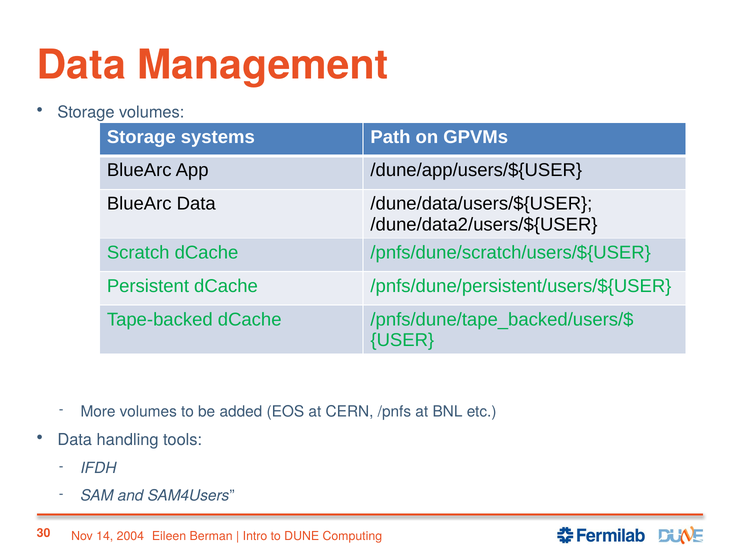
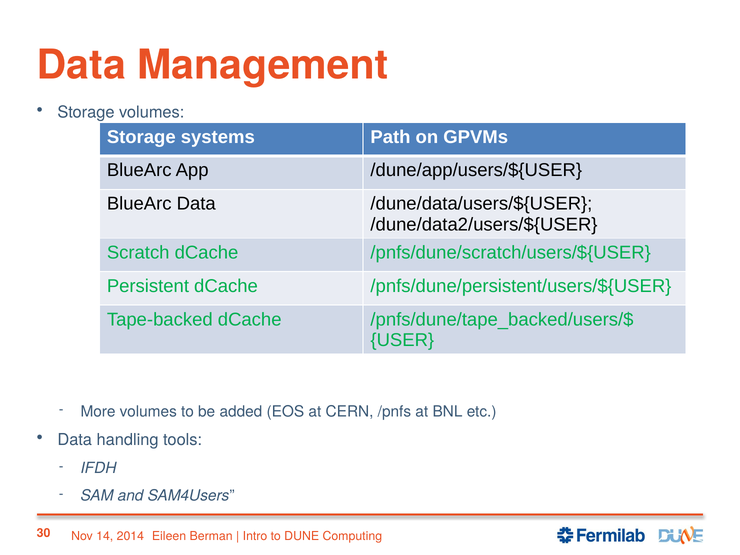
2004: 2004 -> 2014 (130, 536)
